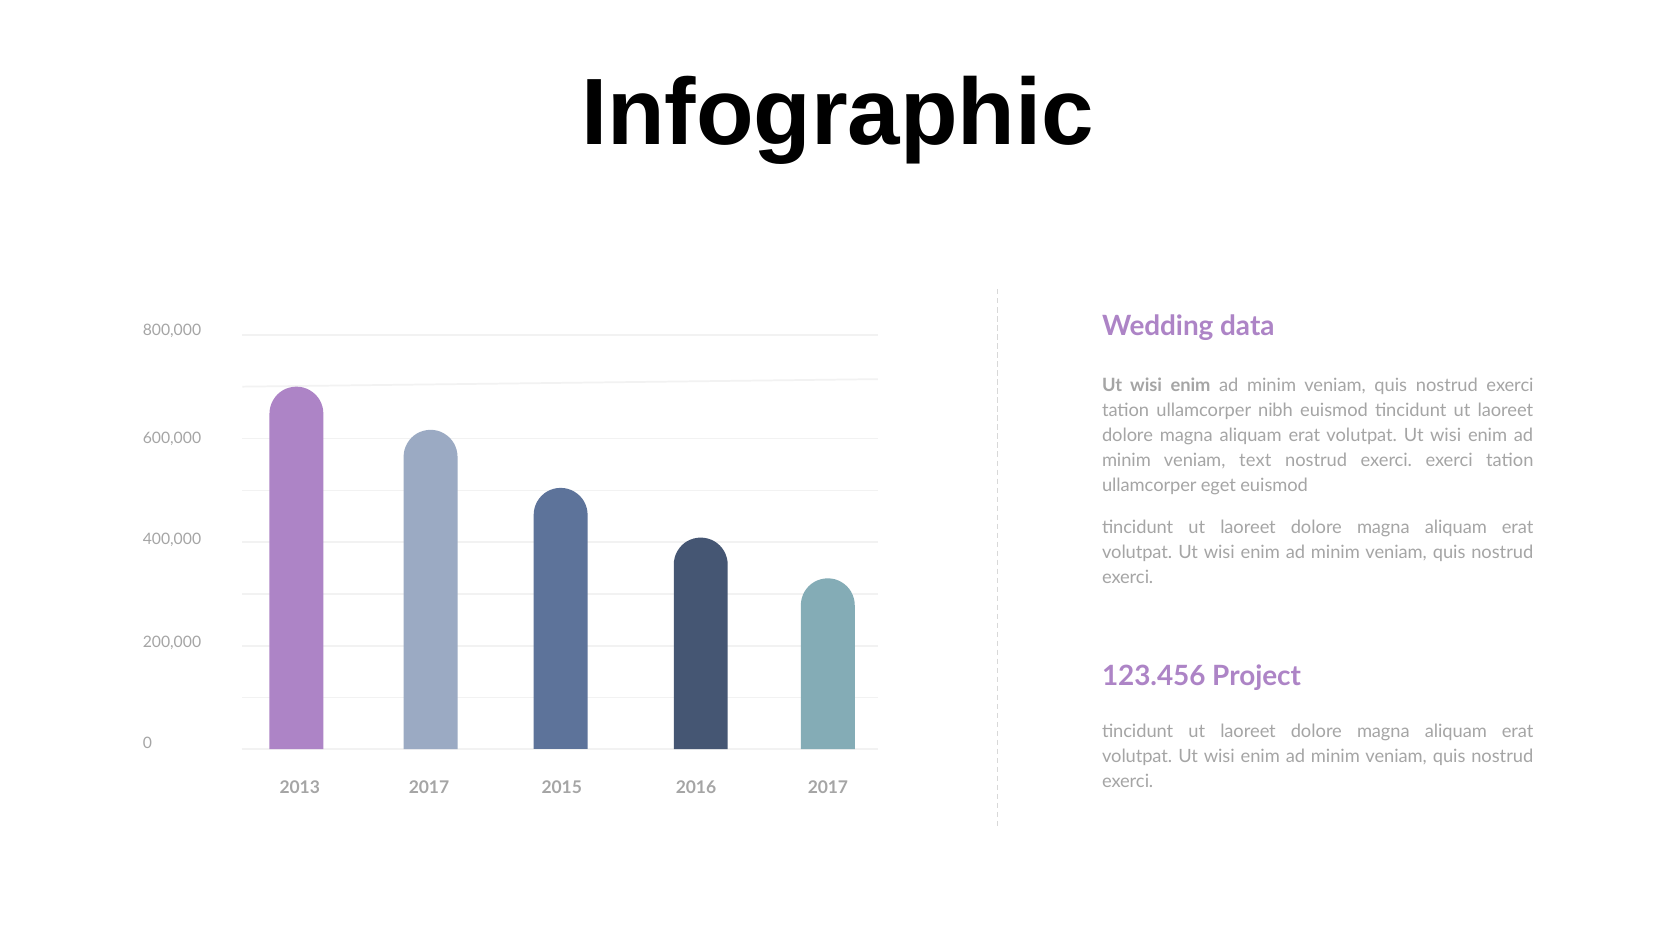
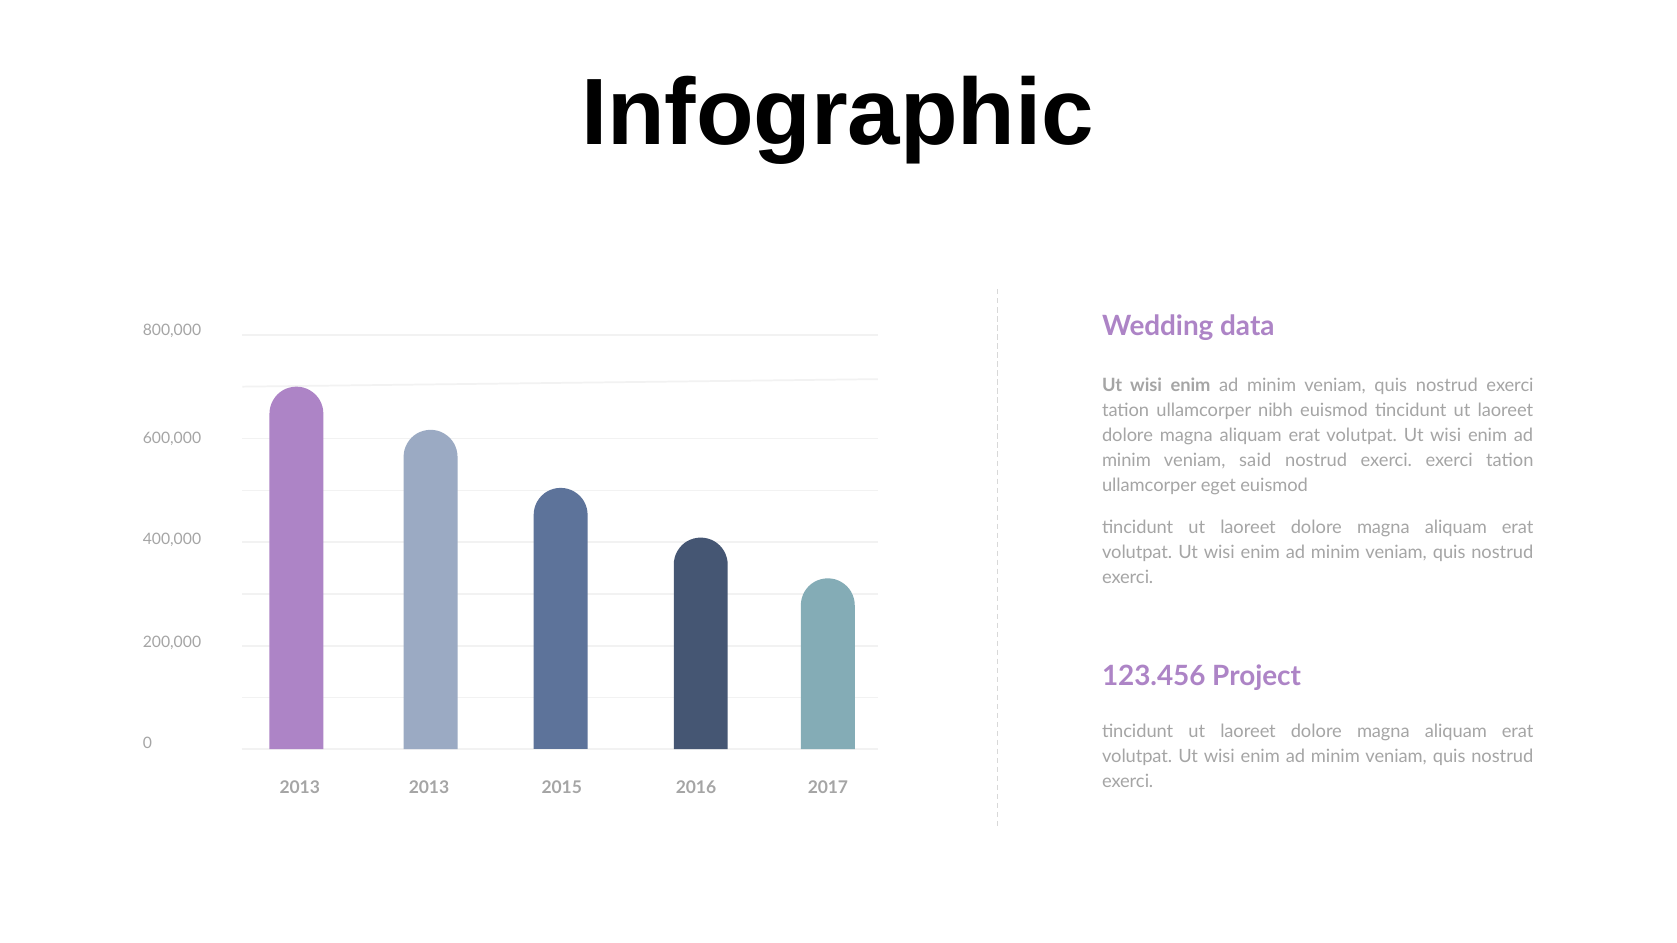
text: text -> said (1255, 460)
2013 2017: 2017 -> 2013 (429, 787)
